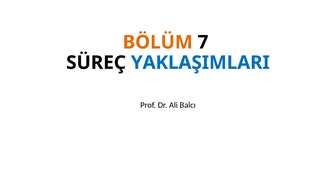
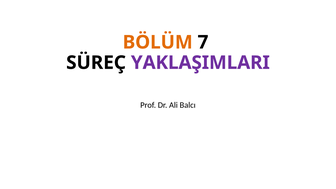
YAKLAŞIMLARI colour: blue -> purple (200, 63)
